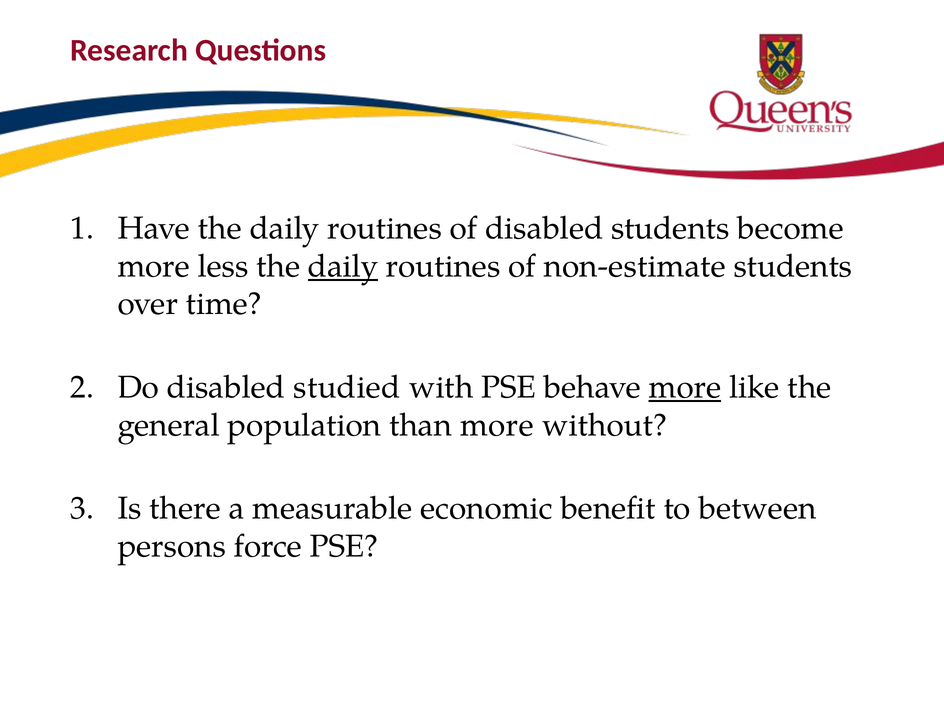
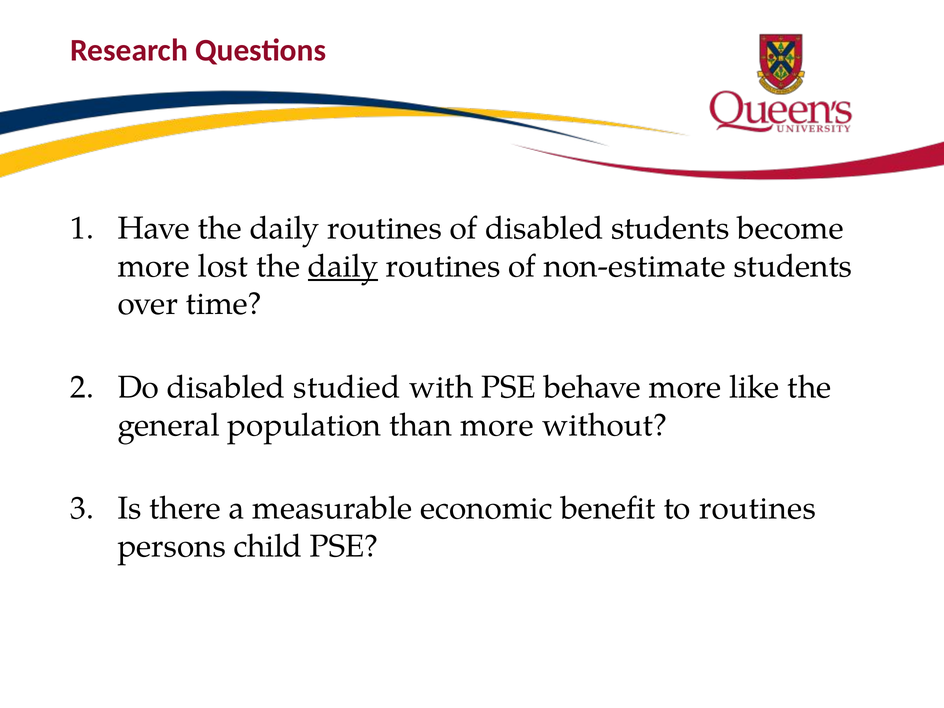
less: less -> lost (223, 266)
more underline: present -> none (685, 387)
to between: between -> routines (758, 509)
force: force -> child (268, 546)
